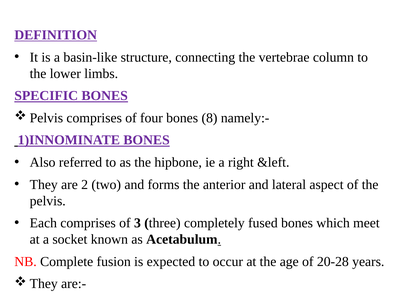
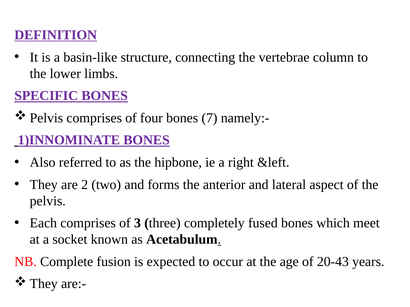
8: 8 -> 7 (210, 118)
20-28: 20-28 -> 20-43 (333, 262)
